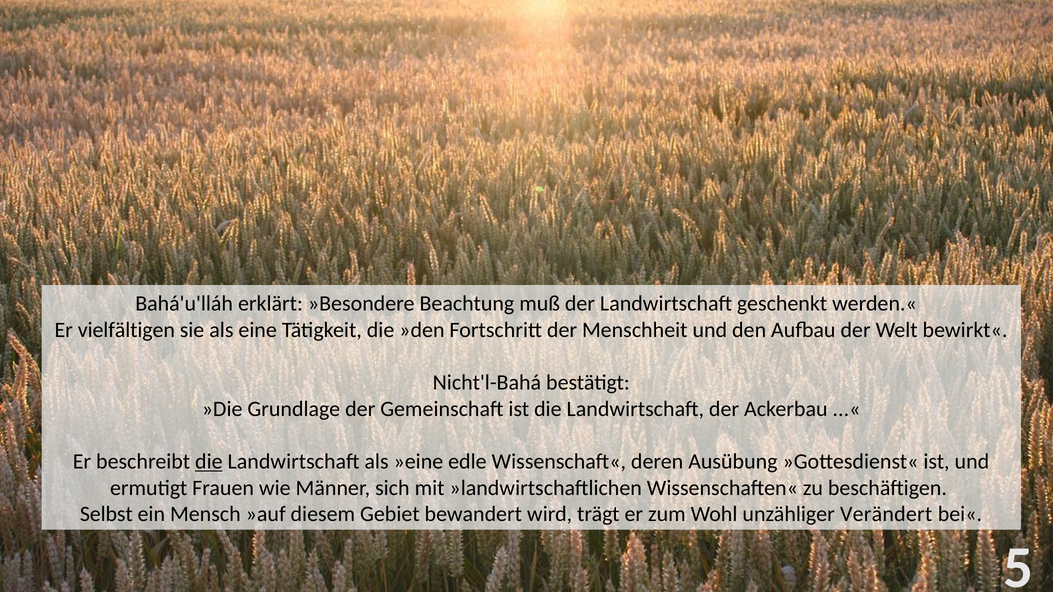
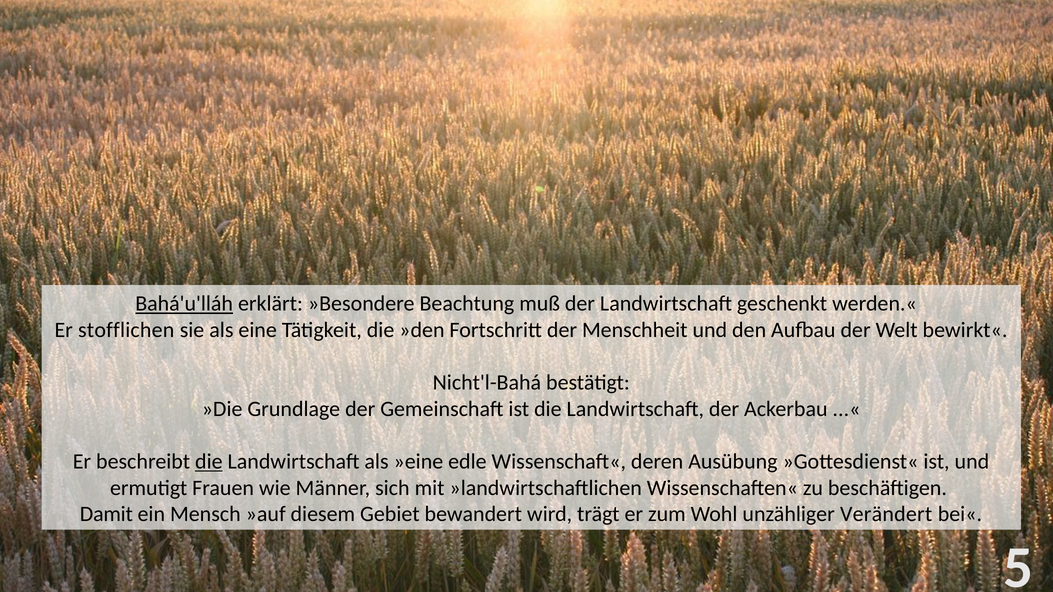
Bahá'u'lláh underline: none -> present (184, 304)
vielfältigen: vielfältigen -> stofflichen (126, 330)
Selbst: Selbst -> Damit (106, 515)
